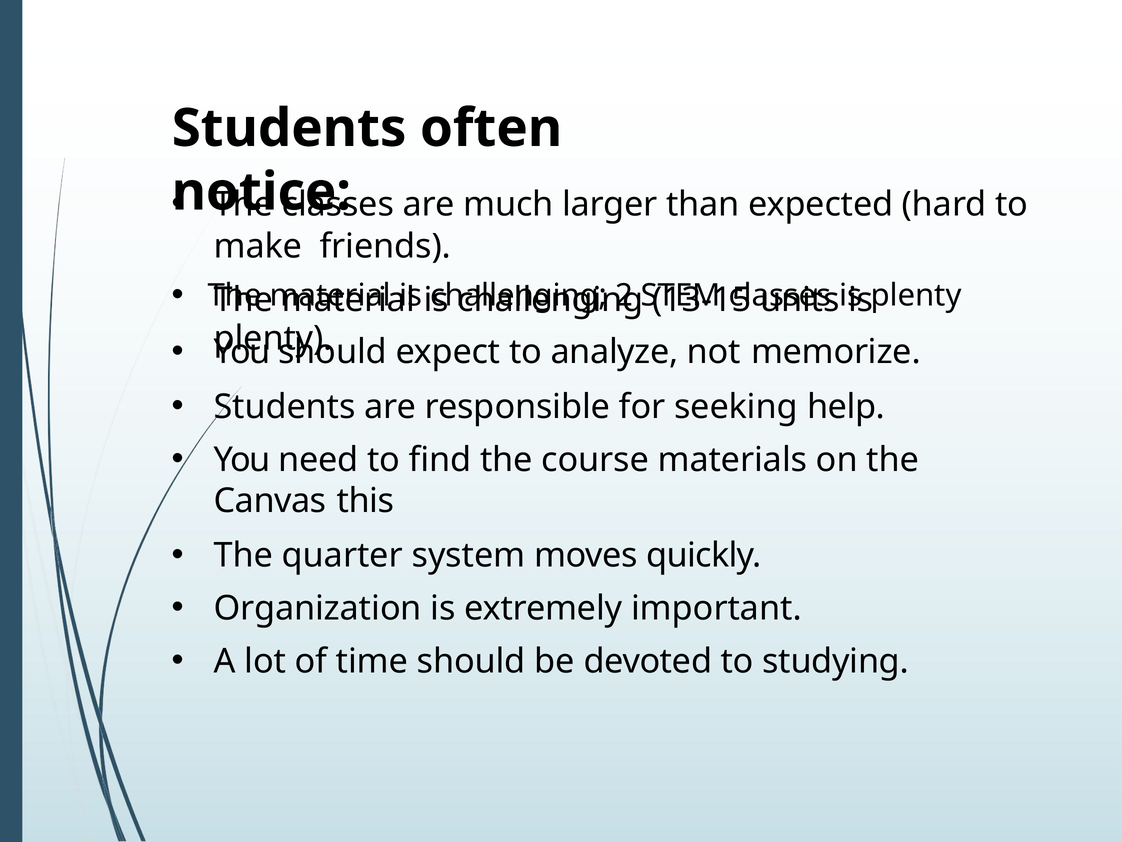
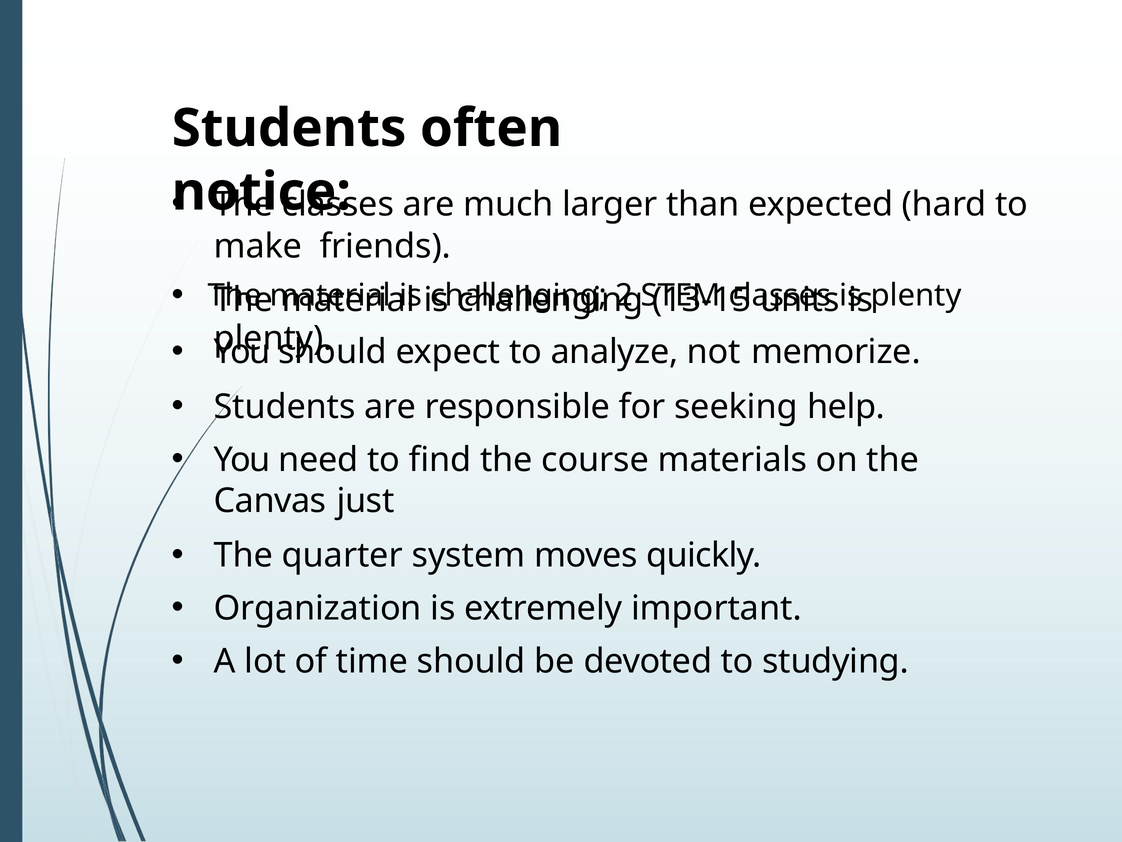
this: this -> just (366, 501)
